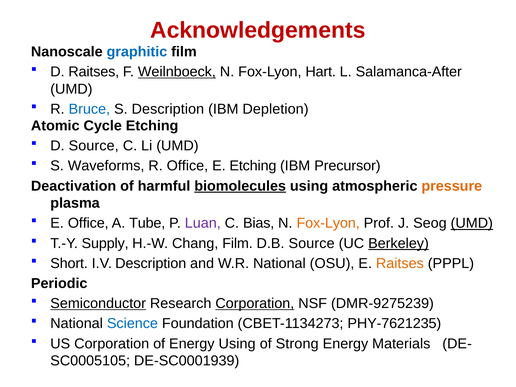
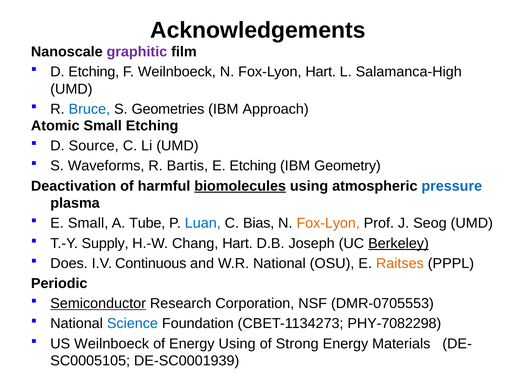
Acknowledgements colour: red -> black (258, 30)
graphitic colour: blue -> purple (137, 52)
D Raitses: Raitses -> Etching (94, 72)
Weilnboeck underline: present -> none (177, 72)
Salamanca-After: Salamanca-After -> Salamanca-High (409, 72)
S Description: Description -> Geometries (168, 109)
Depletion: Depletion -> Approach (276, 109)
Atomic Cycle: Cycle -> Small (103, 126)
R Office: Office -> Bartis (187, 166)
Precursor: Precursor -> Geometry (347, 166)
pressure colour: orange -> blue (452, 186)
E Office: Office -> Small (88, 223)
Luan colour: purple -> blue (203, 223)
UMD underline: present -> none (472, 223)
Chang Film: Film -> Hart (238, 243)
D.B Source: Source -> Joseph (312, 243)
Short: Short -> Does (69, 263)
I.V Description: Description -> Continuous (151, 263)
Corporation underline: present -> none (255, 304)
DMR-9275239: DMR-9275239 -> DMR-0705553 (382, 304)
PHY-7621235: PHY-7621235 -> PHY-7082298 (394, 324)
US Corporation: Corporation -> Weilnboeck (112, 344)
